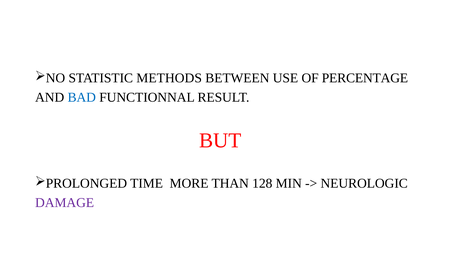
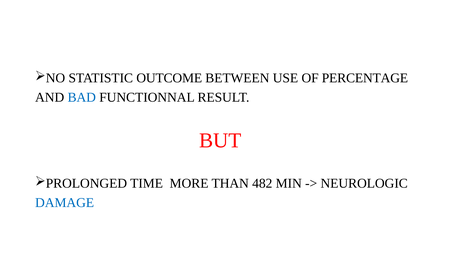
METHODS: METHODS -> OUTCOME (169, 78)
128: 128 -> 482 (262, 183)
DAMAGE colour: purple -> blue (65, 202)
